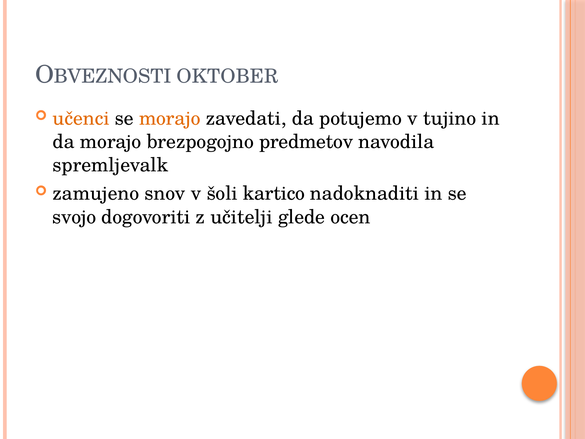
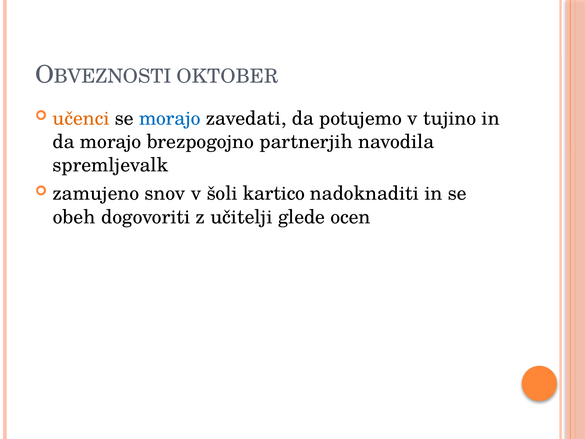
morajo colour: orange -> blue (170, 118)
predmetov: predmetov -> partnerjih (306, 142)
svojo: svojo -> obeh (74, 217)
